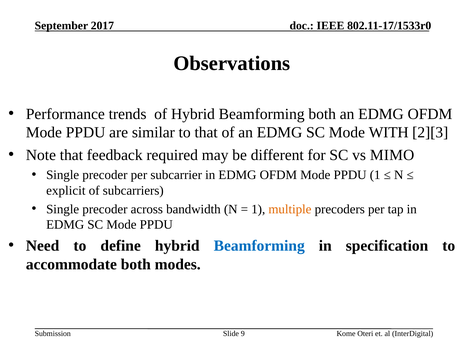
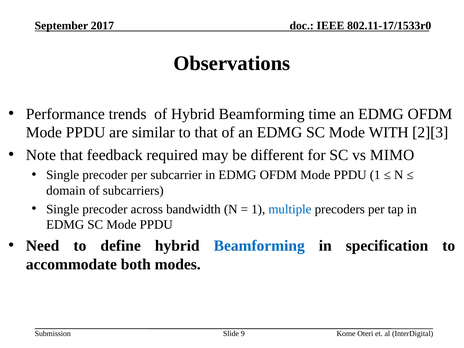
Beamforming both: both -> time (322, 114)
explicit: explicit -> domain (66, 190)
multiple colour: orange -> blue (290, 209)
